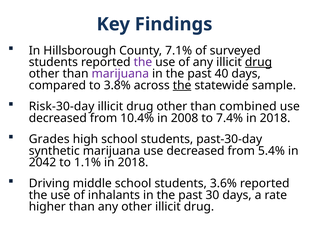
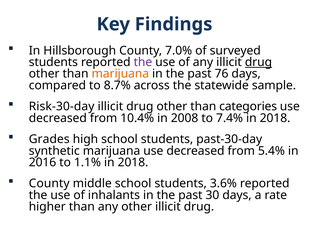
7.1%: 7.1% -> 7.0% (179, 51)
marijuana colour: purple -> orange (120, 74)
40: 40 -> 76 (222, 74)
3.8%: 3.8% -> 8.7% (117, 85)
the underline: present -> none (182, 85)
combined: combined -> categories (248, 106)
2042: 2042 -> 2016 (43, 162)
Driving: Driving -> County (49, 183)
